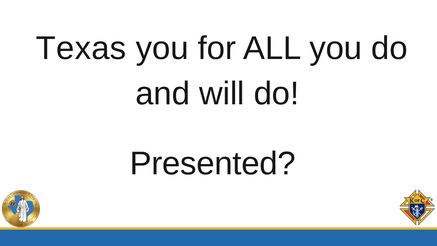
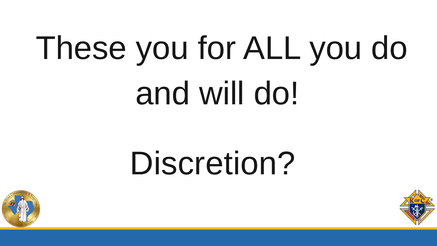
Texas: Texas -> These (81, 48)
Presented: Presented -> Discretion (213, 164)
